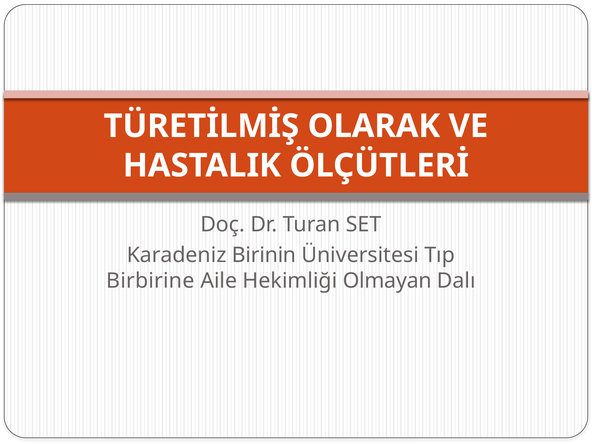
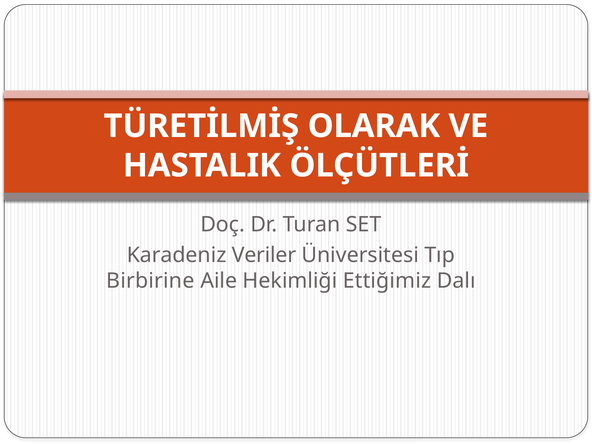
Birinin: Birinin -> Veriler (264, 255)
Olmayan: Olmayan -> Ettiğimiz (387, 281)
